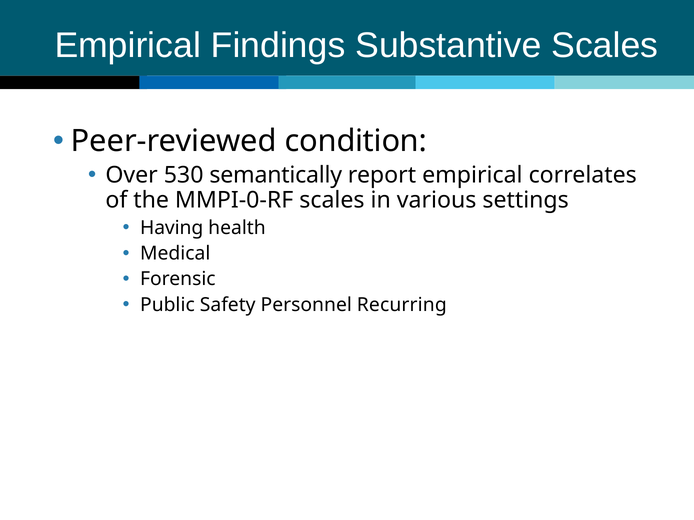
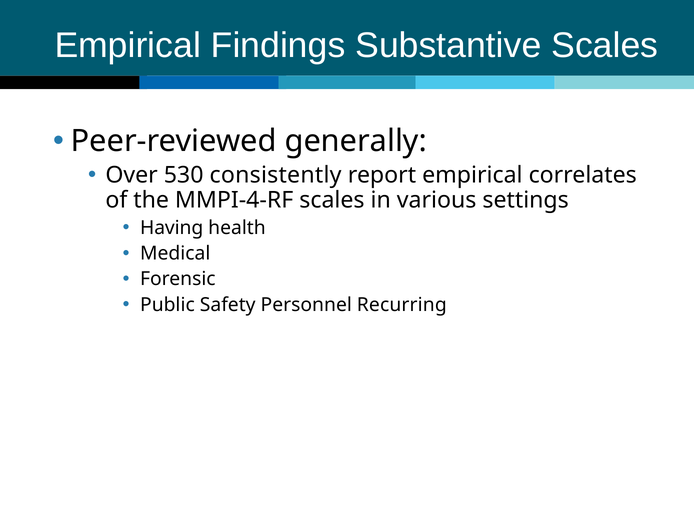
condition: condition -> generally (356, 141)
semantically: semantically -> consistently (276, 175)
MMPI-0-RF: MMPI-0-RF -> MMPI-4-RF (234, 200)
